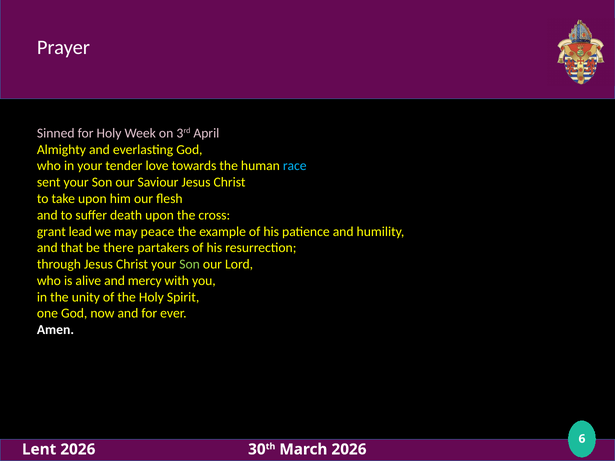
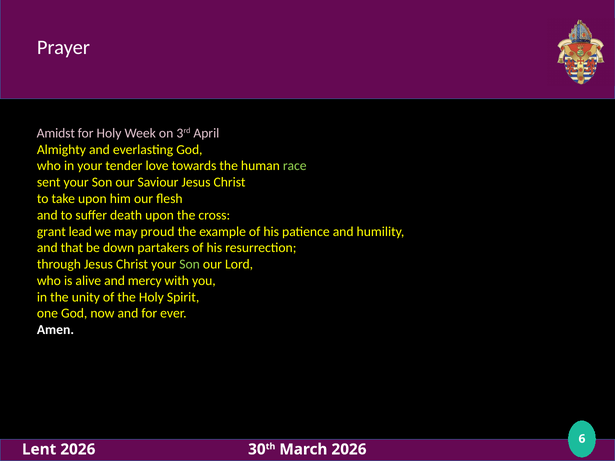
Sinned: Sinned -> Amidst (56, 133)
race colour: light blue -> light green (295, 166)
peace: peace -> proud (158, 232)
there: there -> down (119, 248)
